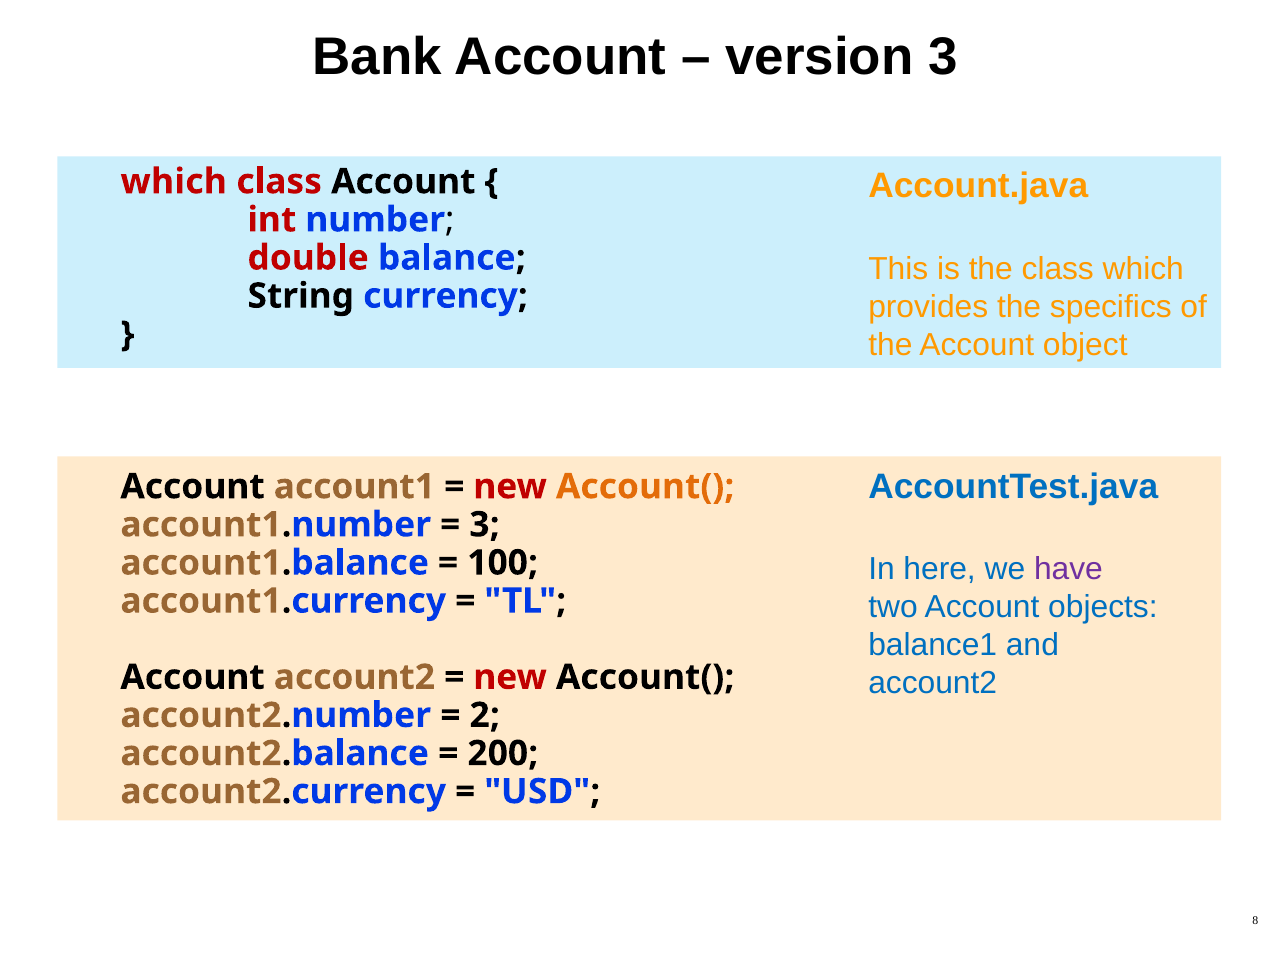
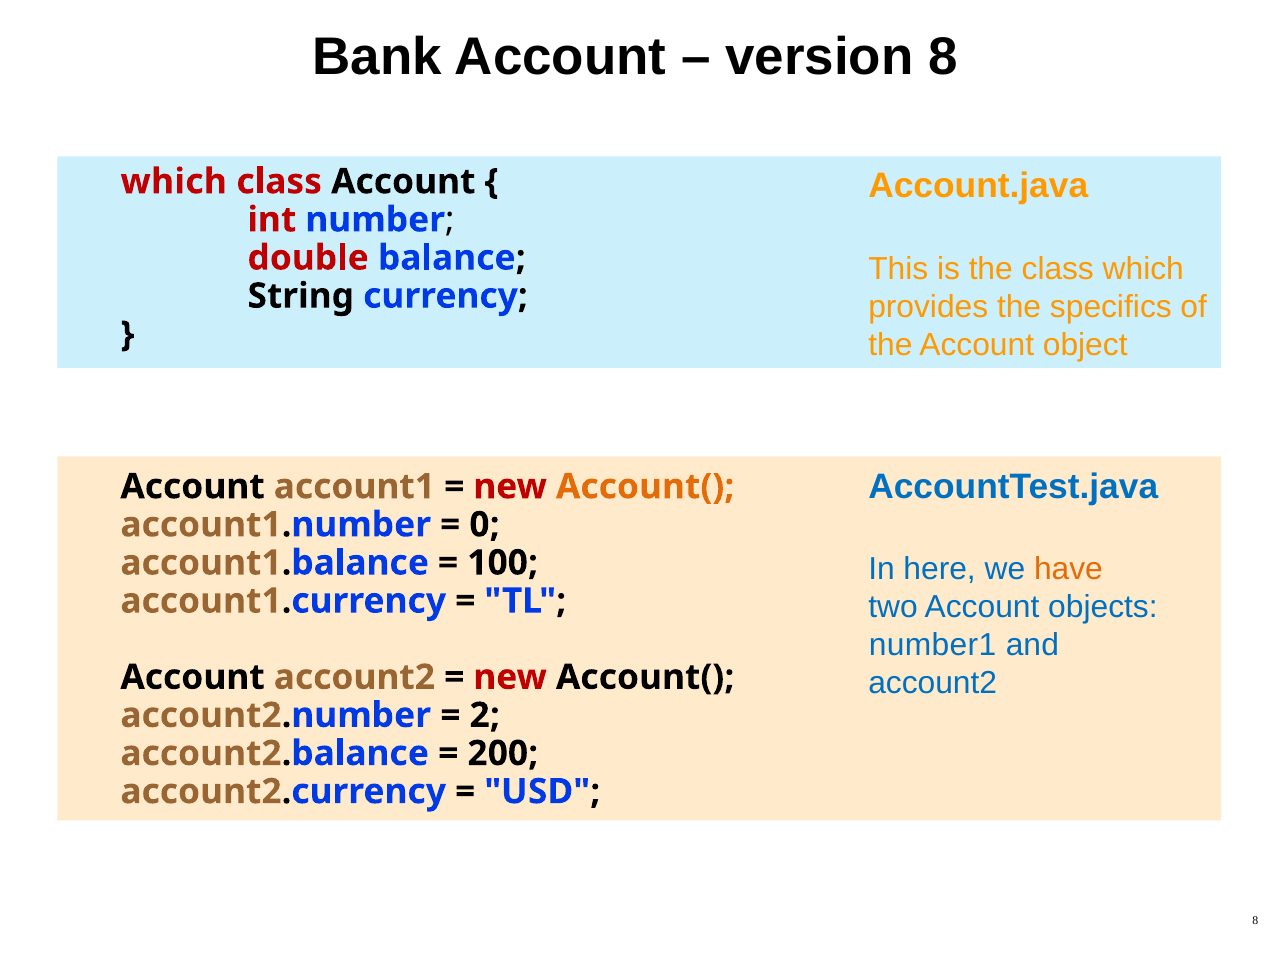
version 3: 3 -> 8 (943, 57)
3: 3 -> 0 (485, 525)
have colour: purple -> orange (1068, 569)
balance1: balance1 -> number1 (933, 645)
